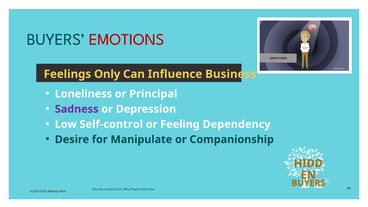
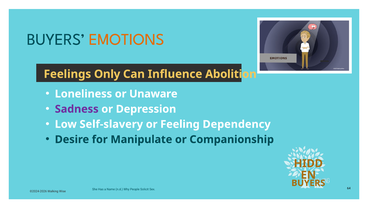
EMOTIONS colour: red -> orange (126, 39)
Business: Business -> Abolition (231, 74)
Principal: Principal -> Unaware (153, 94)
Self-control: Self-control -> Self-slavery (111, 124)
